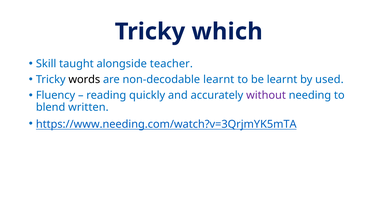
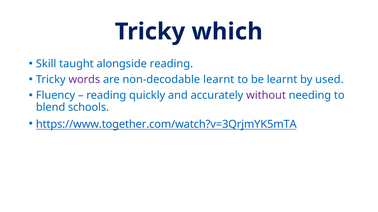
alongside teacher: teacher -> reading (171, 64)
words colour: black -> purple (84, 80)
written: written -> schools (88, 108)
https://www.needing.com/watch?v=3QrjmYK5mTA: https://www.needing.com/watch?v=3QrjmYK5mTA -> https://www.together.com/watch?v=3QrjmYK5mTA (166, 125)
